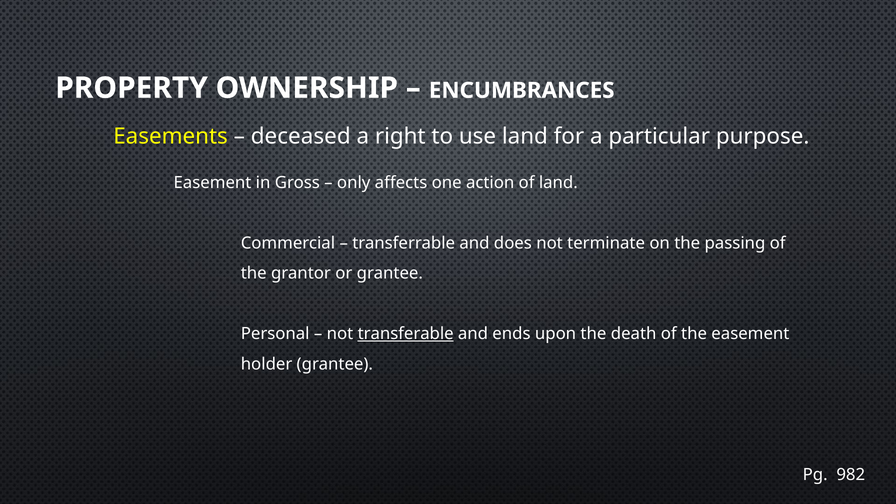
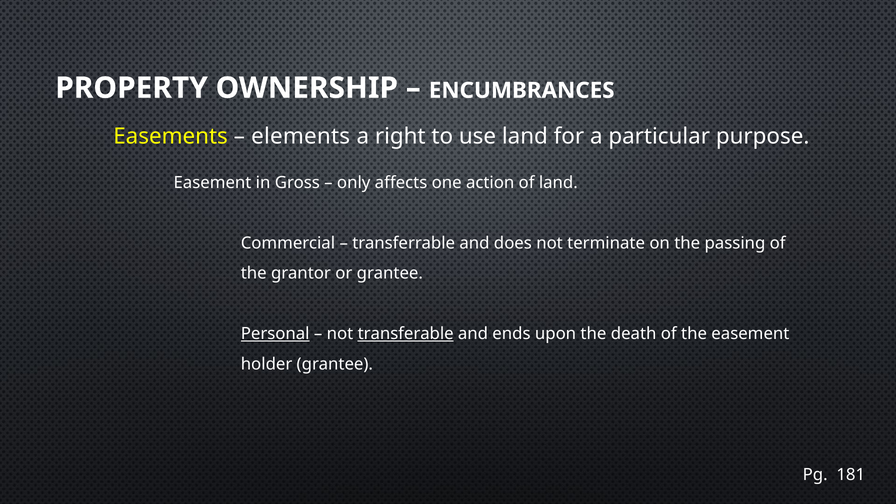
deceased: deceased -> elements (301, 136)
Personal underline: none -> present (275, 334)
982: 982 -> 181 (851, 475)
